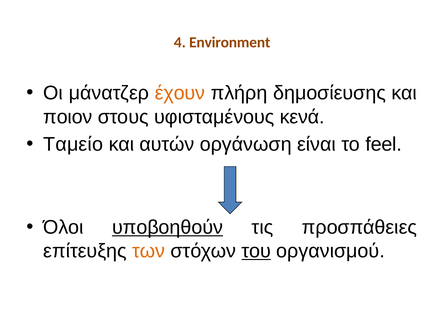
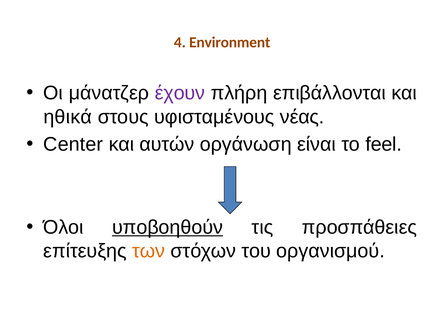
έχουν colour: orange -> purple (180, 93)
δημοσίευσης: δημοσίευσης -> επιβάλλονται (330, 93)
ποιον: ποιον -> ηθικά (68, 117)
κενά: κενά -> νέας (302, 117)
Ταμείο: Ταμείο -> Center (73, 144)
του underline: present -> none (256, 251)
